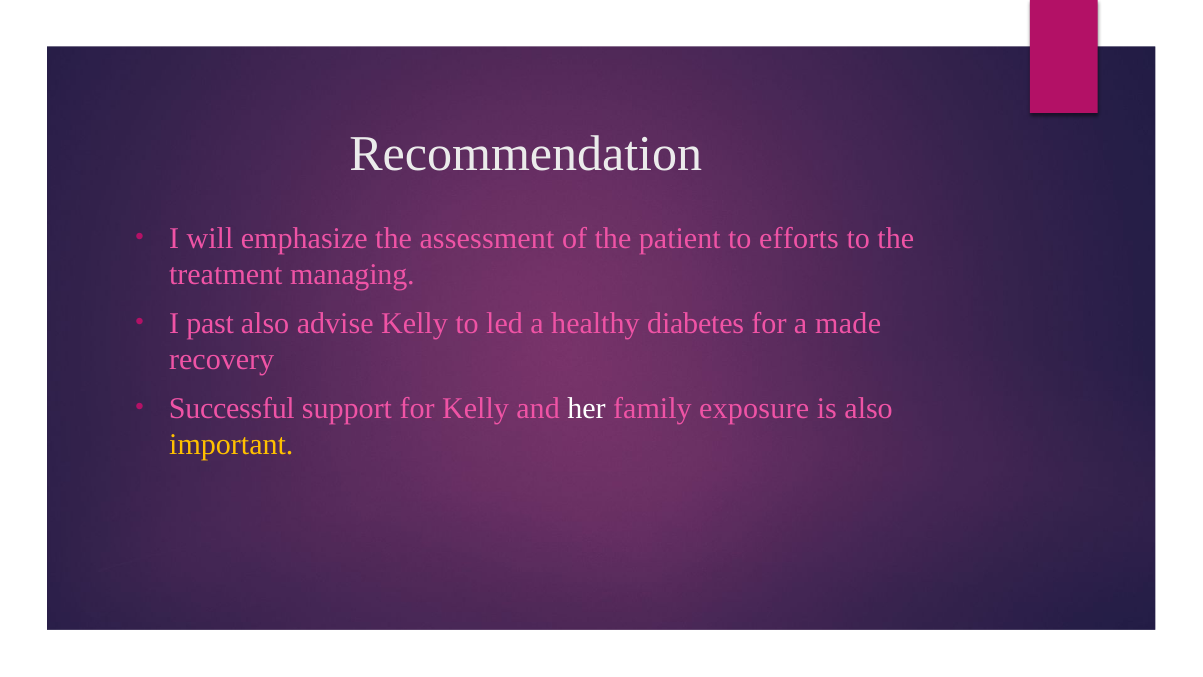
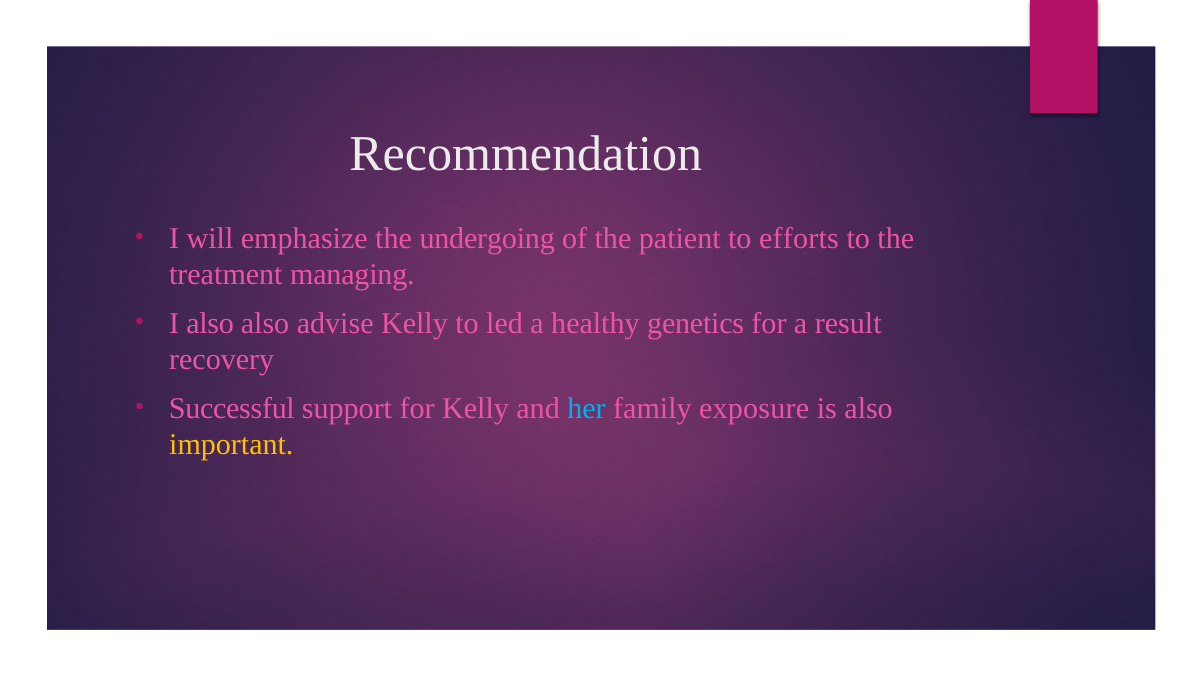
assessment: assessment -> undergoing (487, 239)
I past: past -> also (210, 323)
diabetes: diabetes -> genetics (696, 323)
made: made -> result (848, 323)
her colour: white -> light blue (587, 408)
